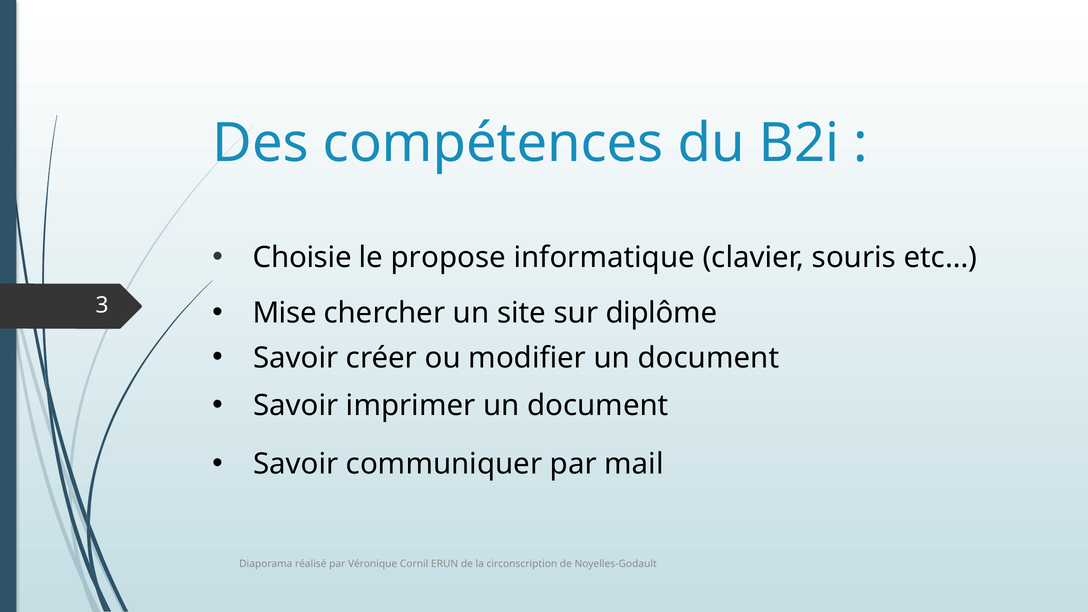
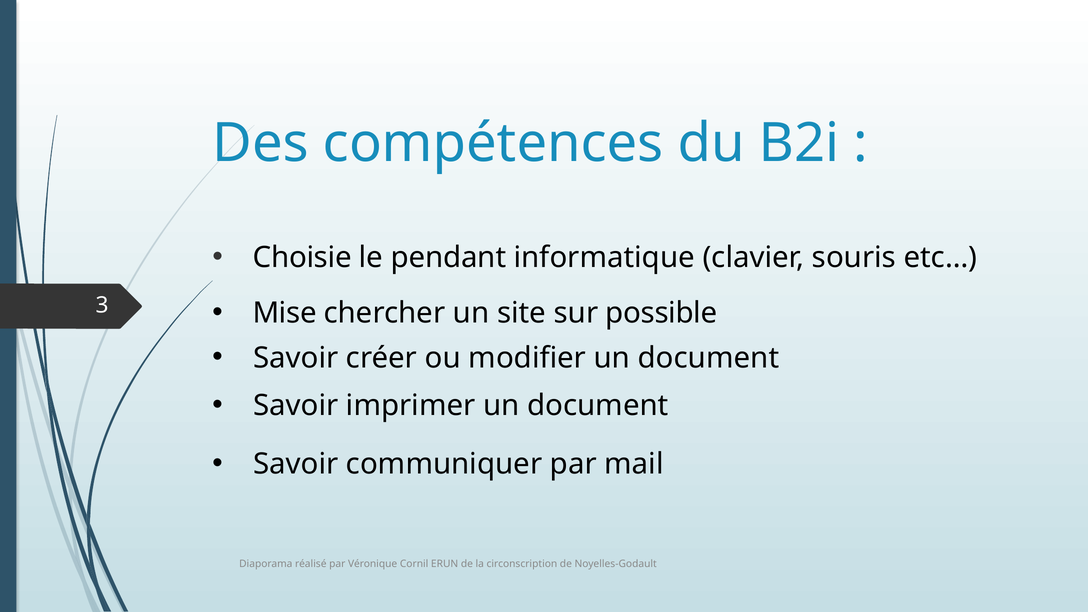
propose: propose -> pendant (448, 258)
diplôme: diplôme -> possible (661, 313)
